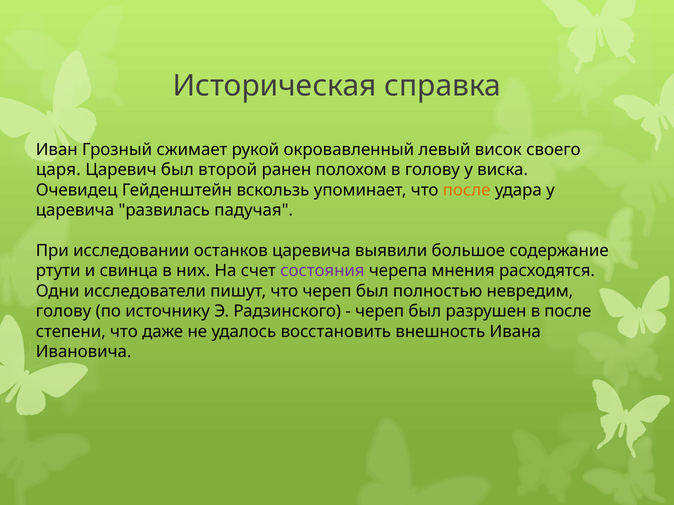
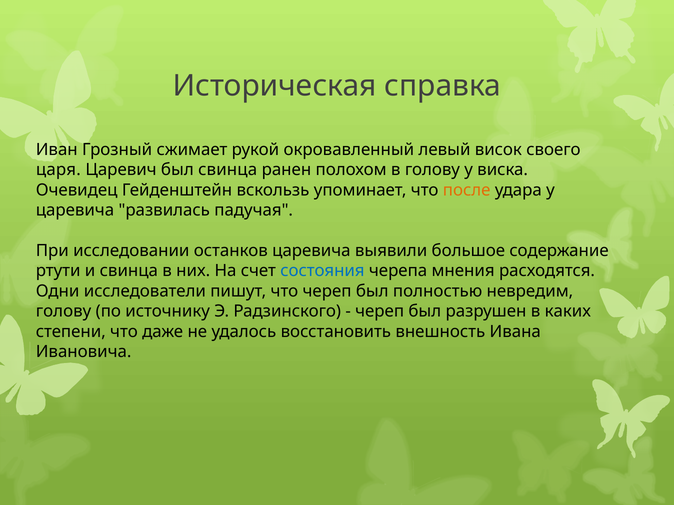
был второй: второй -> свинца (228, 170)
состояния colour: purple -> blue (322, 271)
в после: после -> каких (568, 312)
